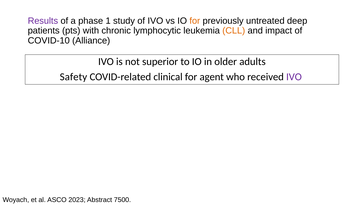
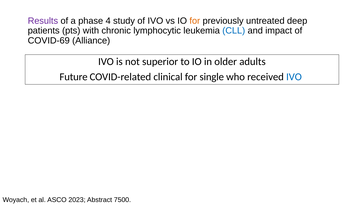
1: 1 -> 4 (108, 21)
CLL colour: orange -> blue (234, 31)
COVID-10: COVID-10 -> COVID-69 (49, 40)
Safety: Safety -> Future (74, 77)
agent: agent -> single (212, 77)
IVO colour: purple -> blue (294, 77)
